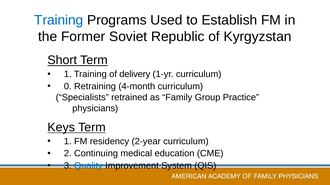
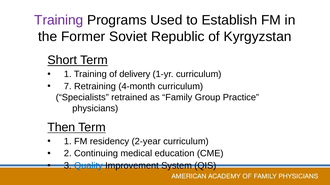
Training colour: blue -> purple (59, 20)
0: 0 -> 7 (68, 87)
Keys: Keys -> Then (61, 128)
